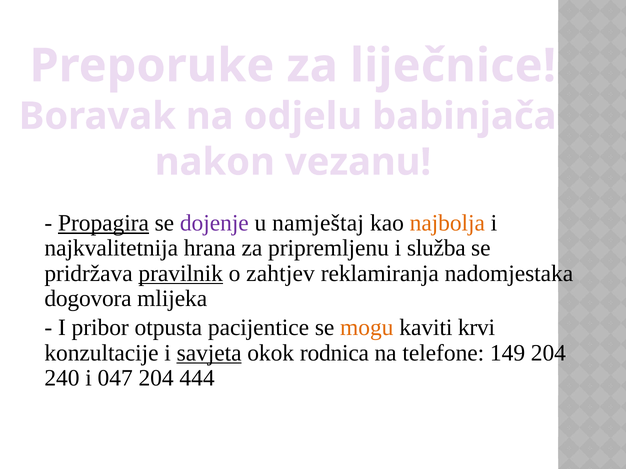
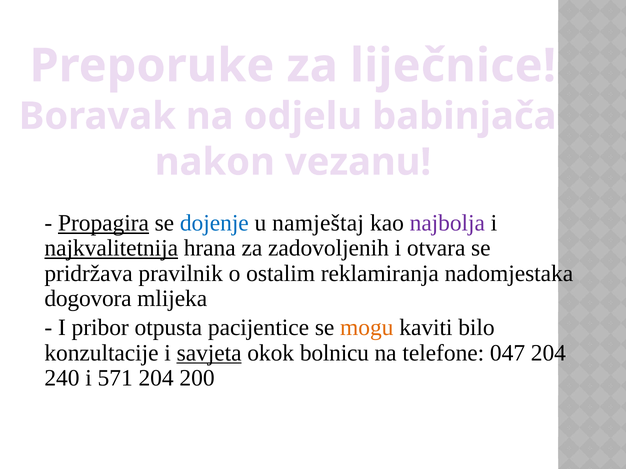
dojenje colour: purple -> blue (214, 223)
najbolja colour: orange -> purple (447, 223)
najkvalitetnija underline: none -> present (111, 248)
pripremljenu: pripremljenu -> zadovoljenih (328, 248)
služba: služba -> otvara (436, 248)
pravilnik underline: present -> none (181, 274)
zahtjev: zahtjev -> ostalim (281, 274)
krvi: krvi -> bilo (476, 328)
rodnica: rodnica -> bolnicu (334, 353)
149: 149 -> 047 (508, 353)
047: 047 -> 571 (115, 378)
444: 444 -> 200 (197, 378)
